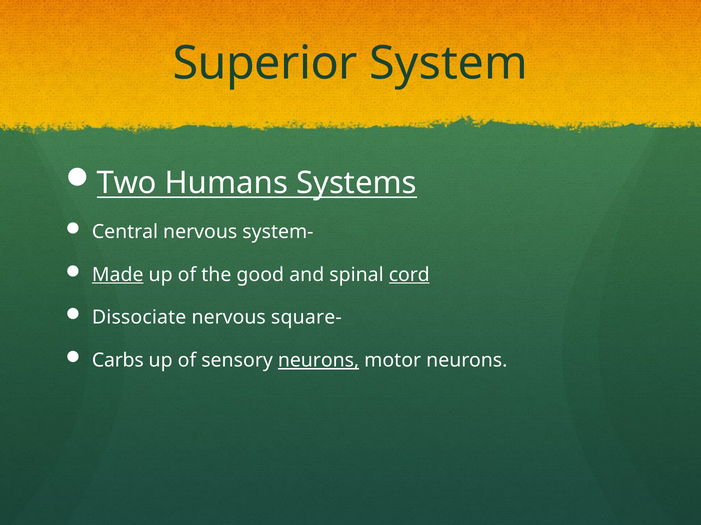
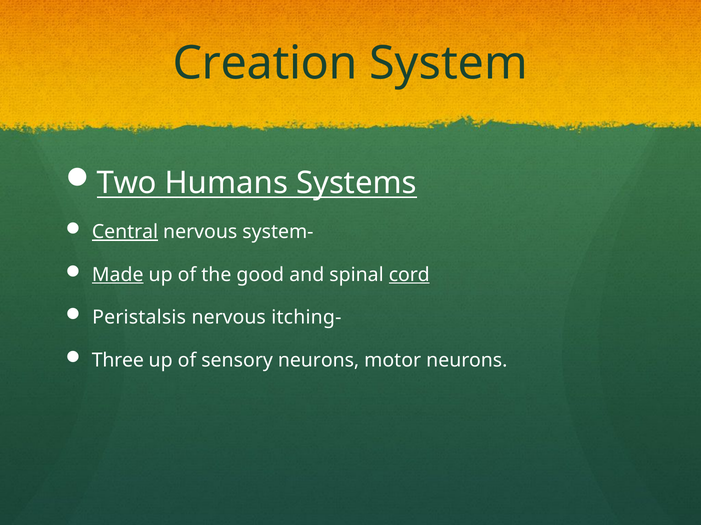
Superior: Superior -> Creation (265, 64)
Central underline: none -> present (125, 232)
Dissociate: Dissociate -> Peristalsis (139, 318)
square-: square- -> itching- (306, 318)
Carbs: Carbs -> Three (118, 361)
neurons underline: present -> none (319, 361)
